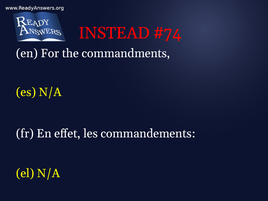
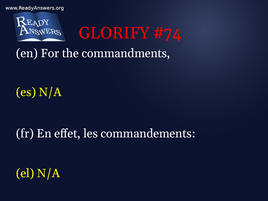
INSTEAD: INSTEAD -> GLORIFY (114, 33)
